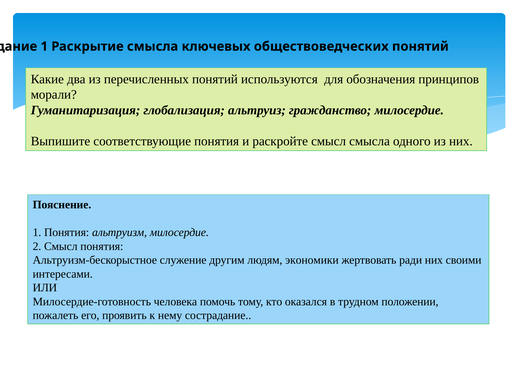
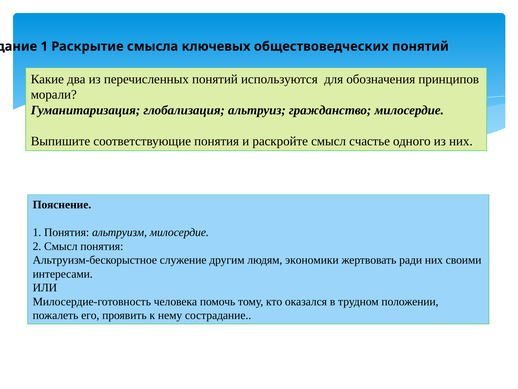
смысл смысла: смысла -> счастье (370, 141)
